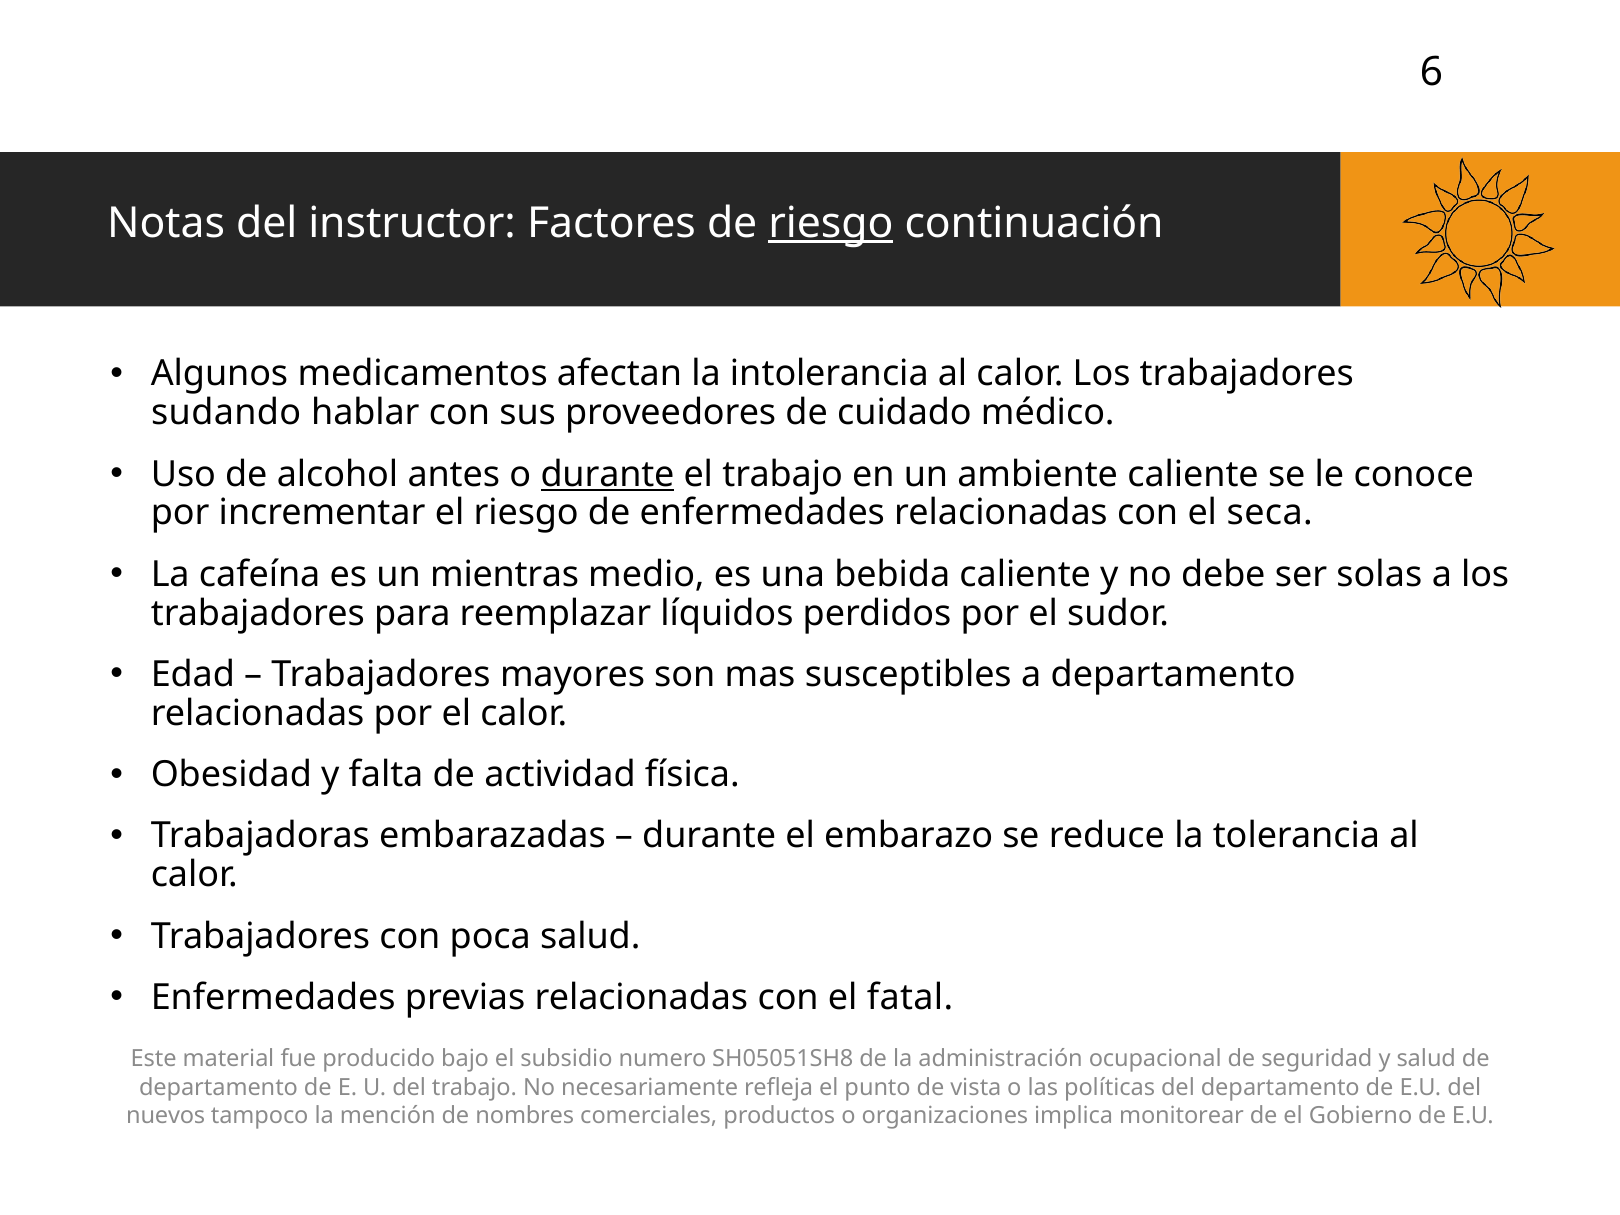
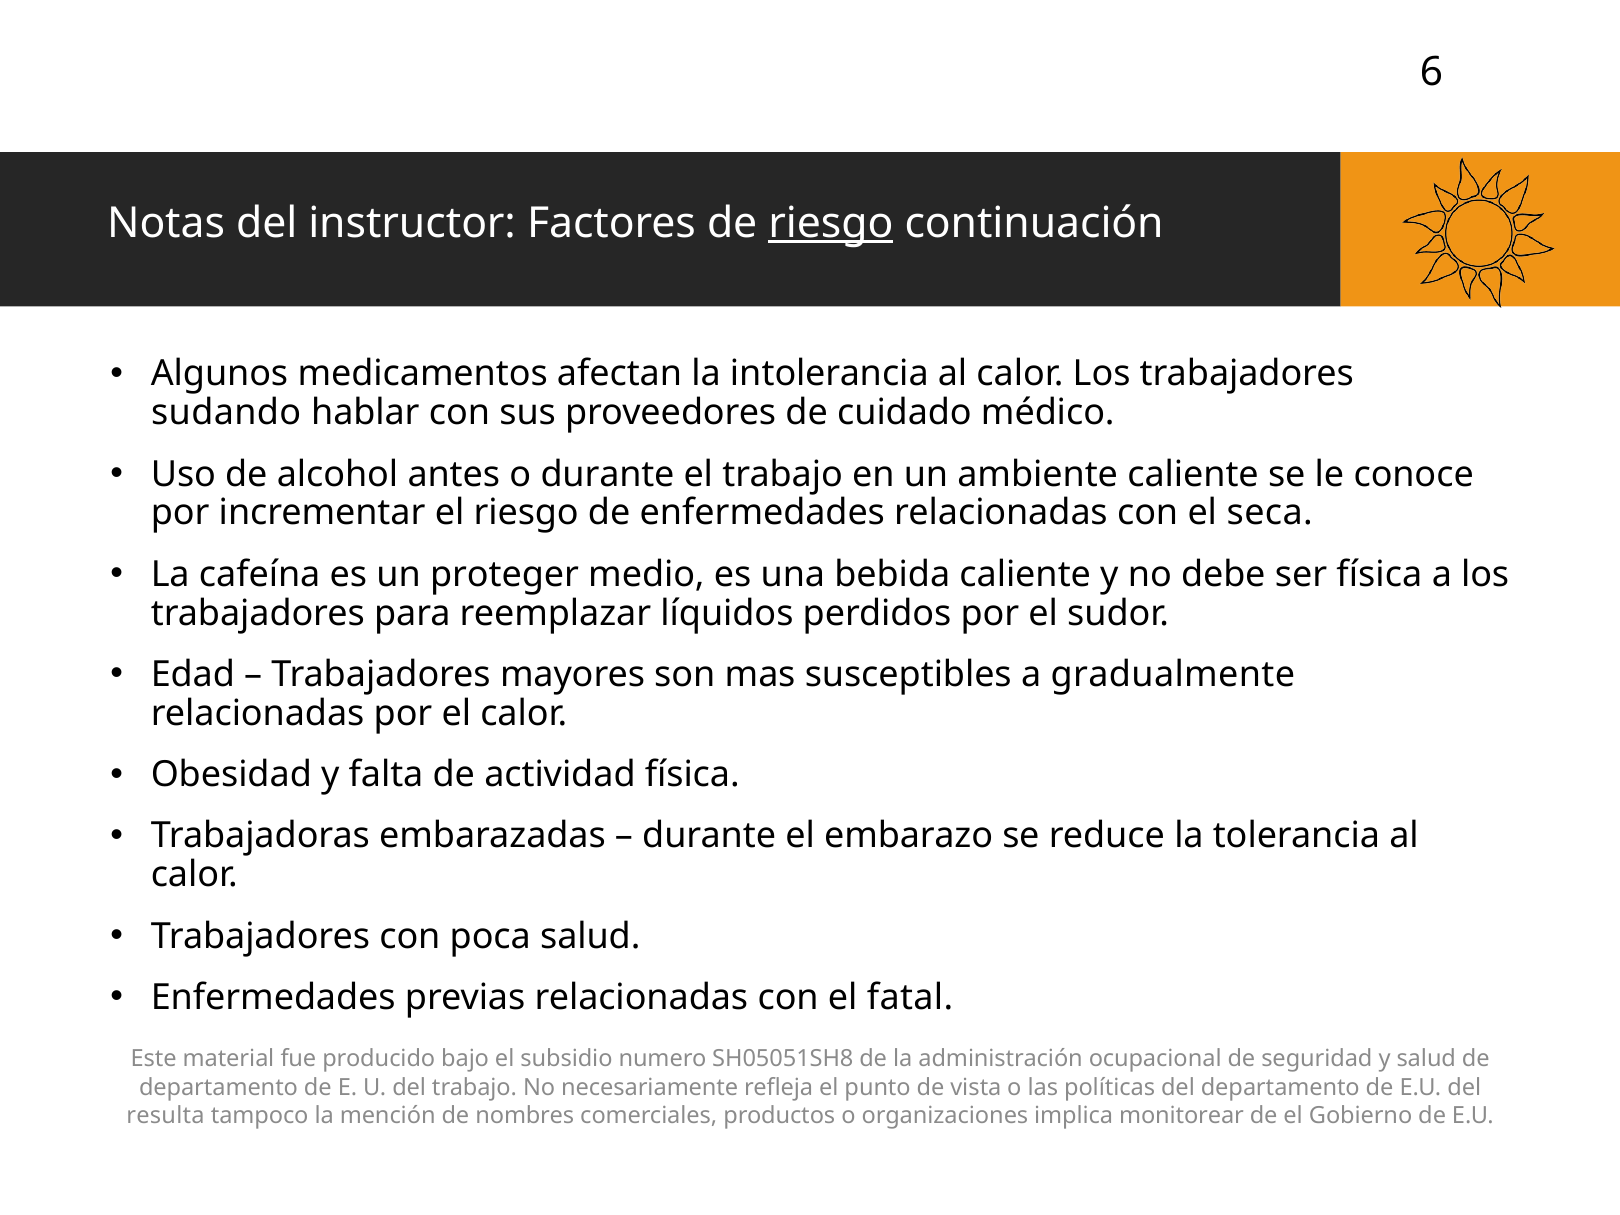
durante underline: present -> none (608, 474)
mientras: mientras -> proteger (505, 574)
ser solas: solas -> física (1379, 574)
a departamento: departamento -> gradualmente (1173, 675)
nuevos: nuevos -> resulta (165, 1116)
